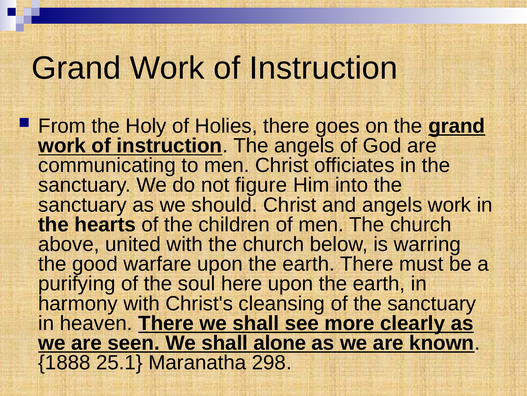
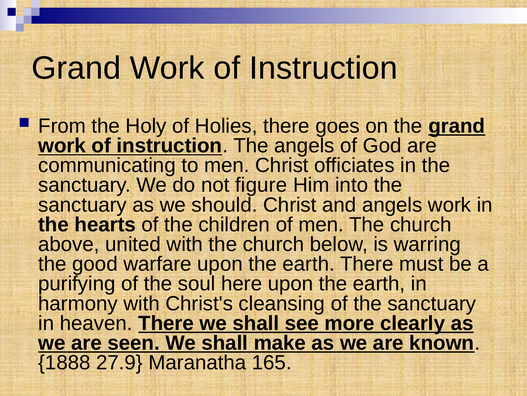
alone: alone -> make (280, 342)
25.1: 25.1 -> 27.9 (119, 362)
298: 298 -> 165 (272, 362)
